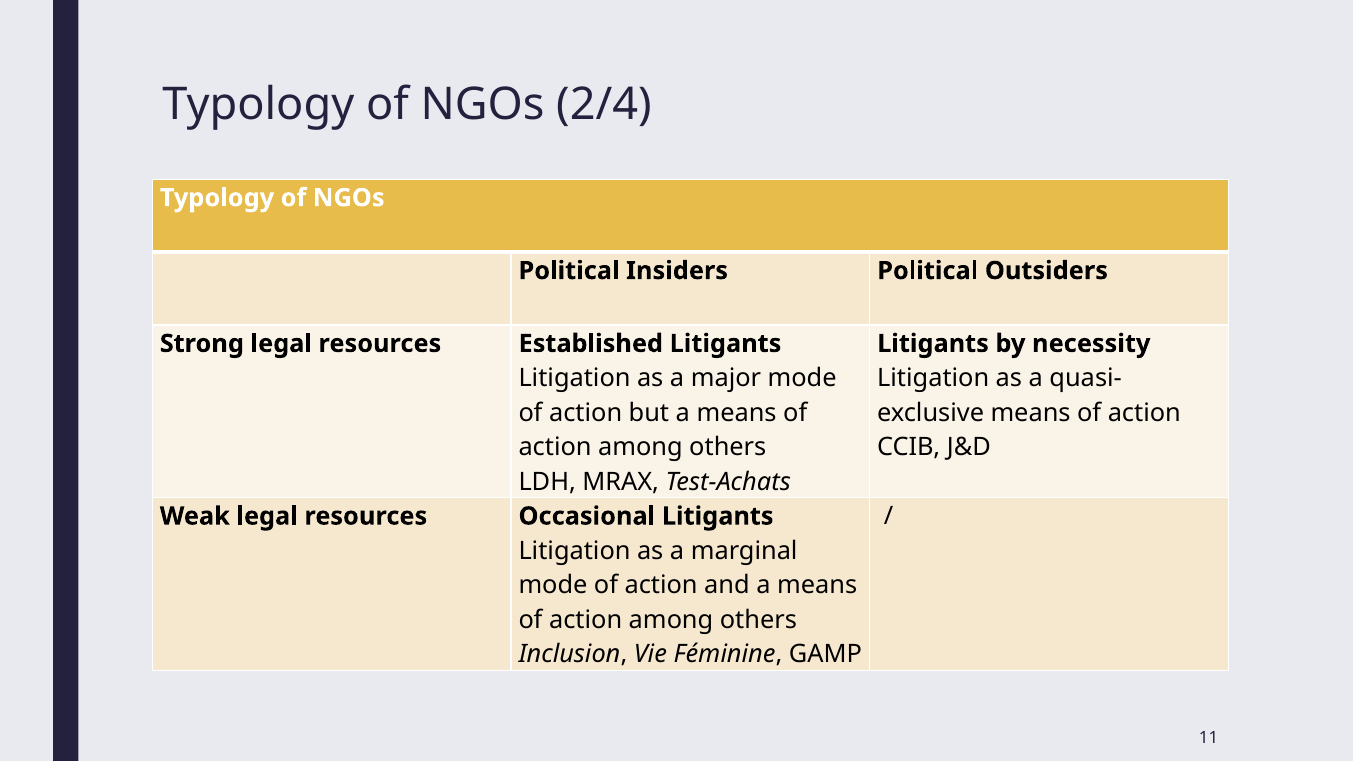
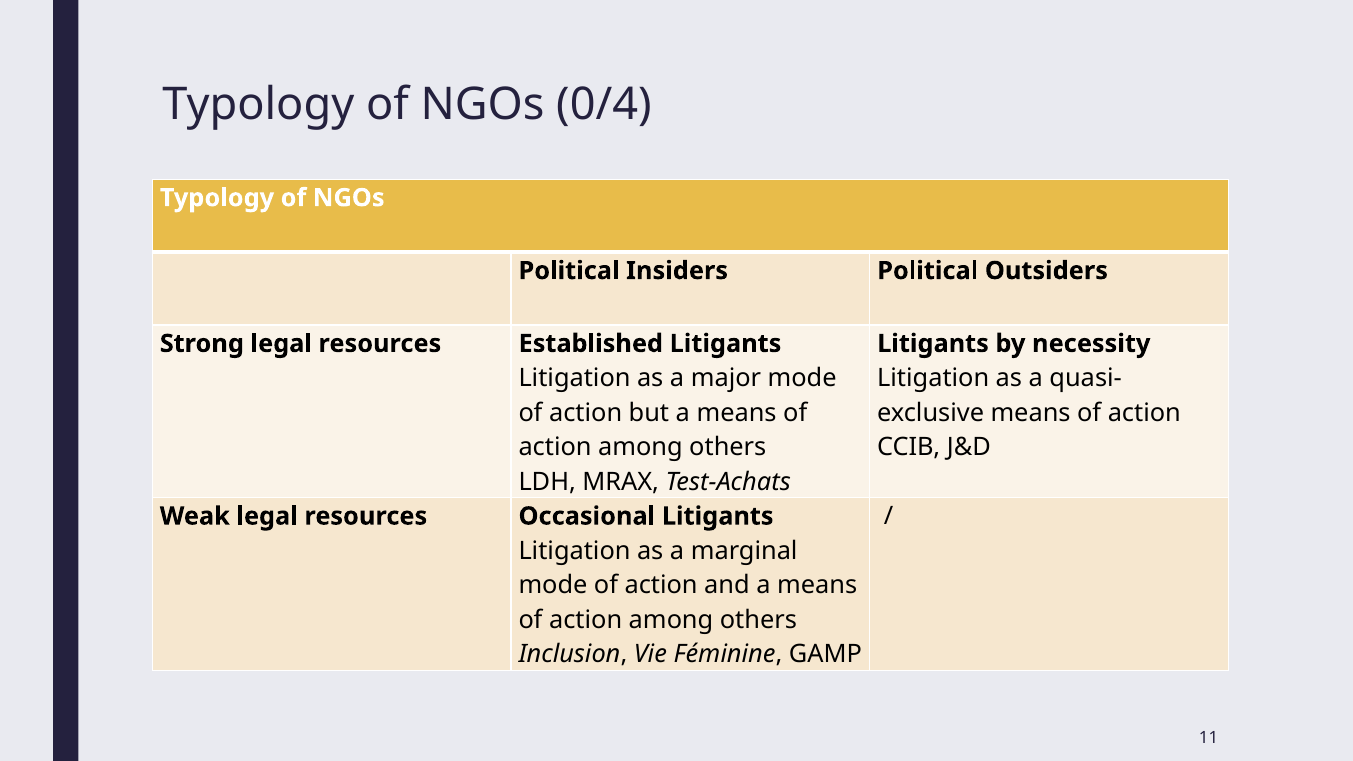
2/4: 2/4 -> 0/4 (604, 105)
